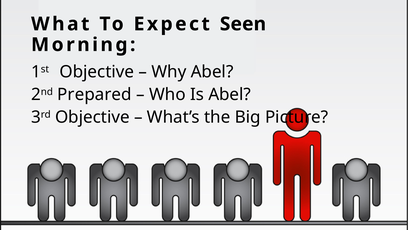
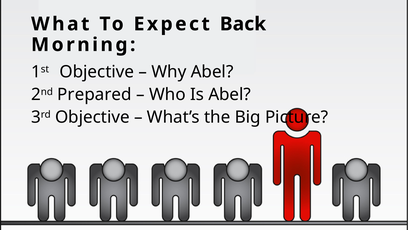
Seen: Seen -> Back (243, 24)
